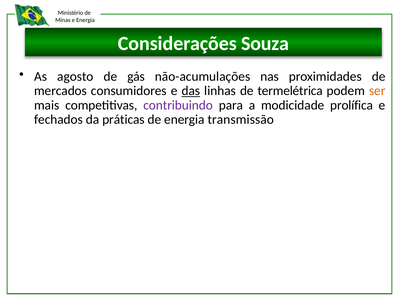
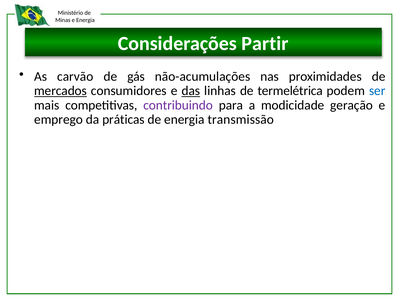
Souza: Souza -> Partir (265, 43)
agosto: agosto -> carvão (75, 76)
mercados underline: none -> present (61, 91)
ser colour: orange -> blue (377, 91)
prolífica: prolífica -> geração (352, 105)
fechados: fechados -> emprego (59, 119)
